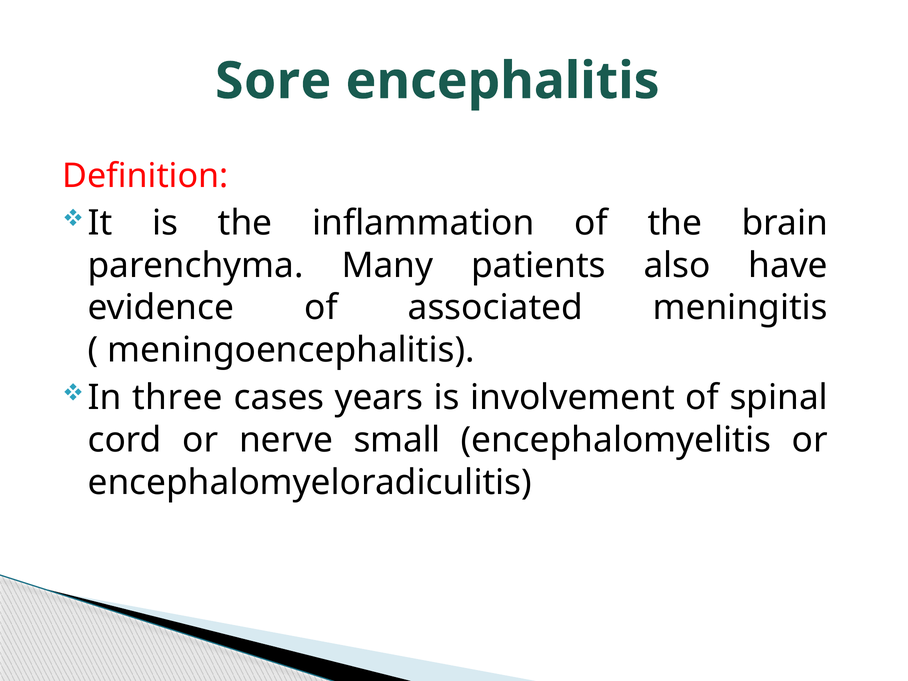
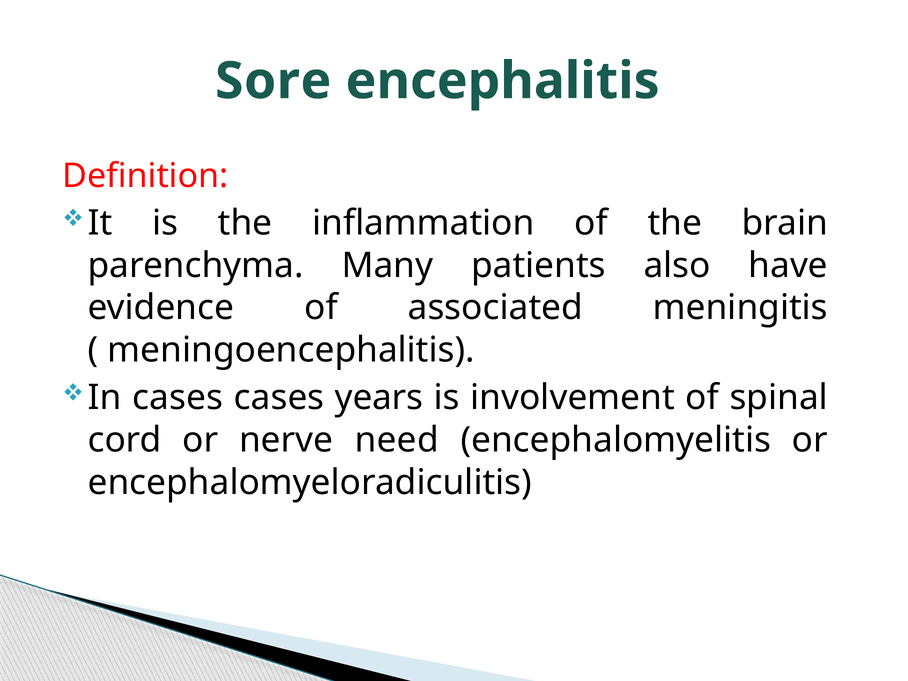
In three: three -> cases (178, 398)
small: small -> need (397, 440)
